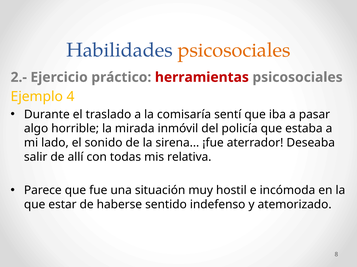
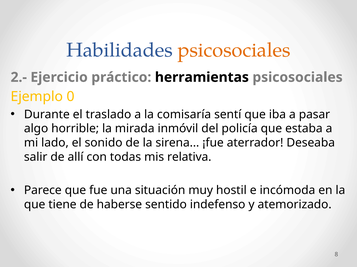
herramientas colour: red -> black (202, 77)
4: 4 -> 0 (71, 97)
estar: estar -> tiene (62, 205)
